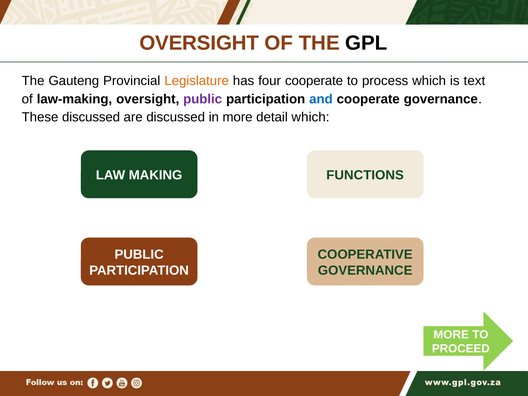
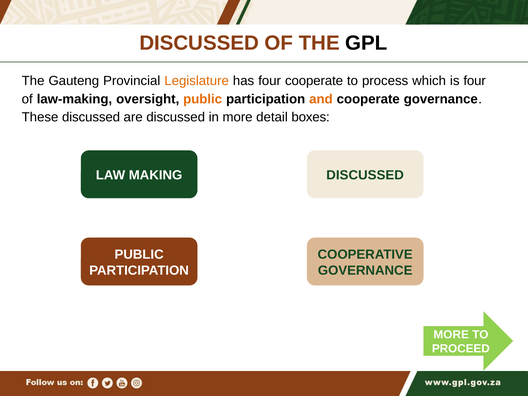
OVERSIGHT: OVERSIGHT -> DISCUSSED (199, 43)
is text: text -> four (475, 81)
public colour: purple -> orange (203, 99)
and colour: blue -> orange (321, 99)
detail which: which -> boxes (311, 117)
FUNCTIONS: FUNCTIONS -> DISCUSSED (365, 175)
